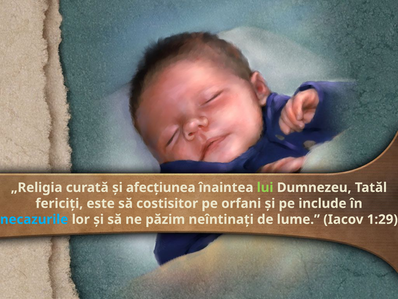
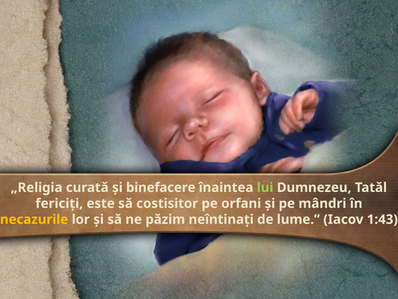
afecţiunea: afecţiunea -> binefacere (161, 187)
include: include -> mândri (322, 203)
necazurile colour: light blue -> yellow (34, 219)
1:29: 1:29 -> 1:43 (382, 219)
